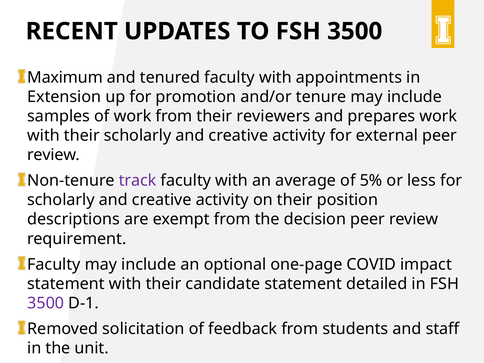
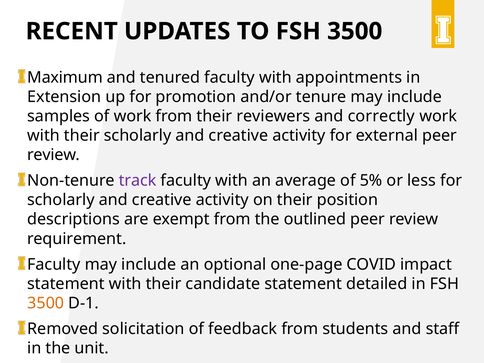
prepares: prepares -> correctly (381, 116)
decision: decision -> outlined (315, 219)
3500 colour: purple -> orange (46, 303)
